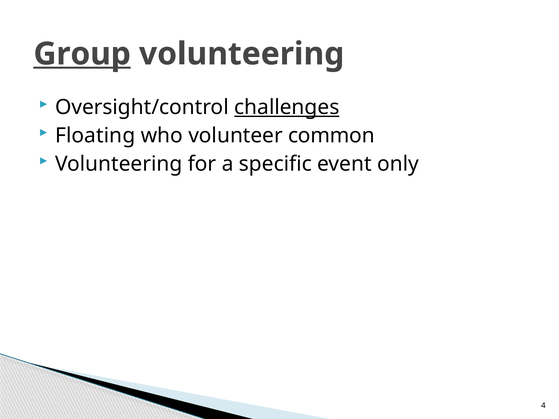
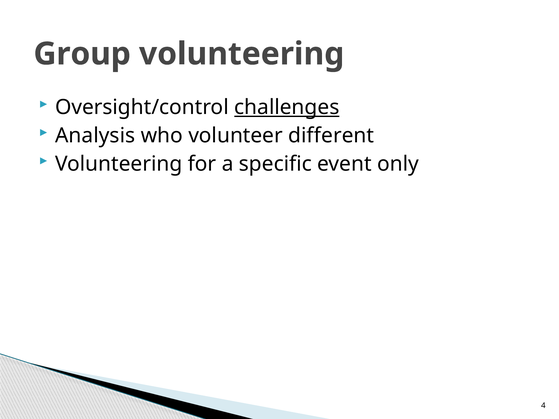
Group underline: present -> none (82, 54)
Floating: Floating -> Analysis (95, 136)
common: common -> different (331, 136)
